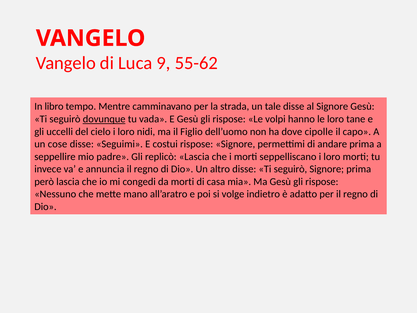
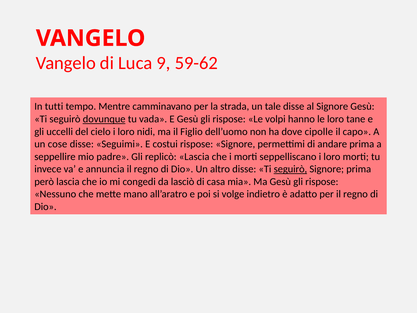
55-62: 55-62 -> 59-62 (196, 63)
libro: libro -> tutti (54, 106)
seguirò underline: none -> present (290, 169)
da morti: morti -> lasciò (183, 182)
